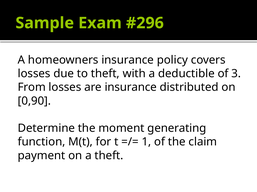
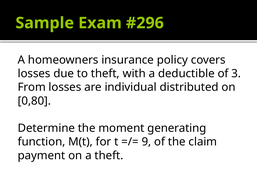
are insurance: insurance -> individual (131, 88)
0,90: 0,90 -> 0,80 (34, 101)
1: 1 -> 9 (146, 142)
